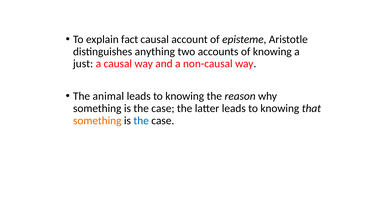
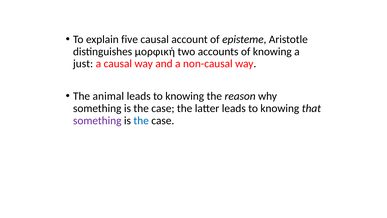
fact: fact -> five (130, 39)
anything: anything -> μορφική (155, 51)
something colour: orange -> purple (97, 120)
